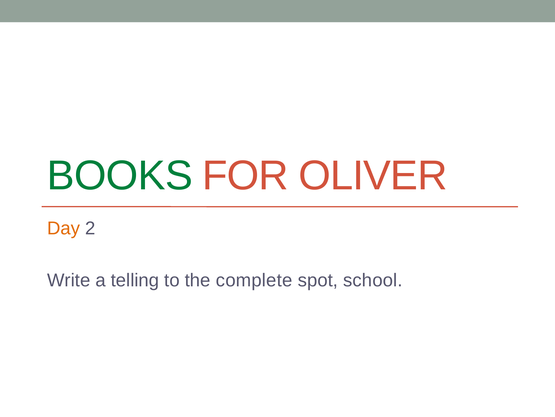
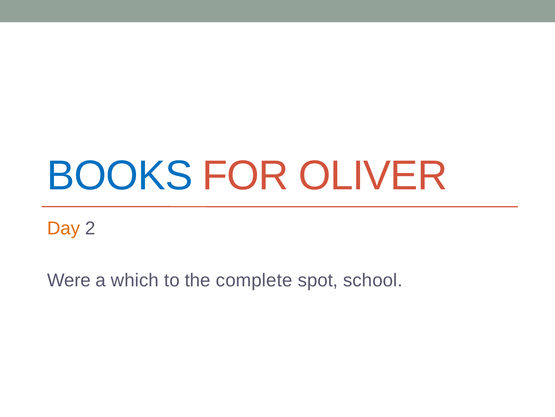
BOOKS colour: green -> blue (120, 175)
Write: Write -> Were (69, 280)
telling: telling -> which (135, 280)
